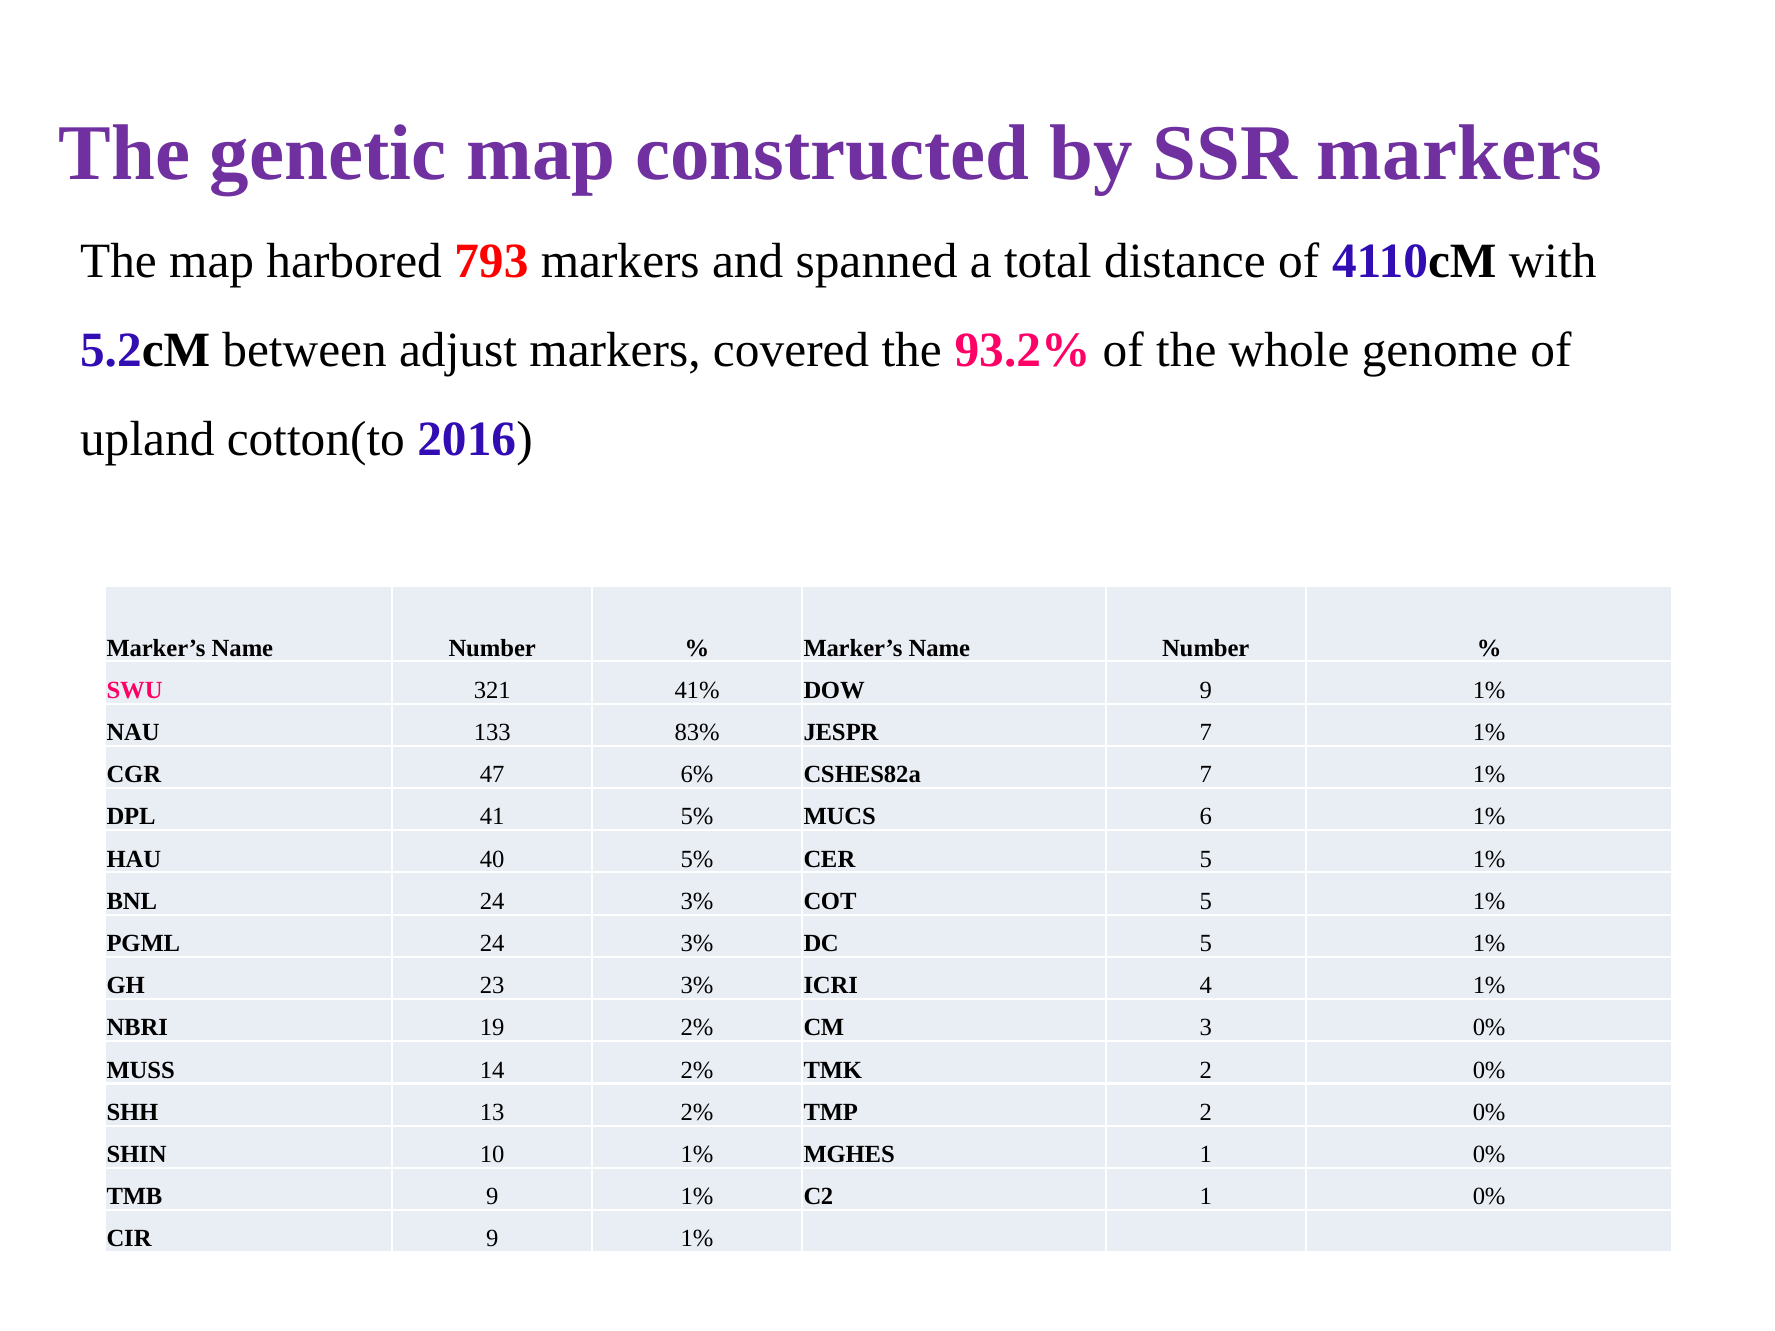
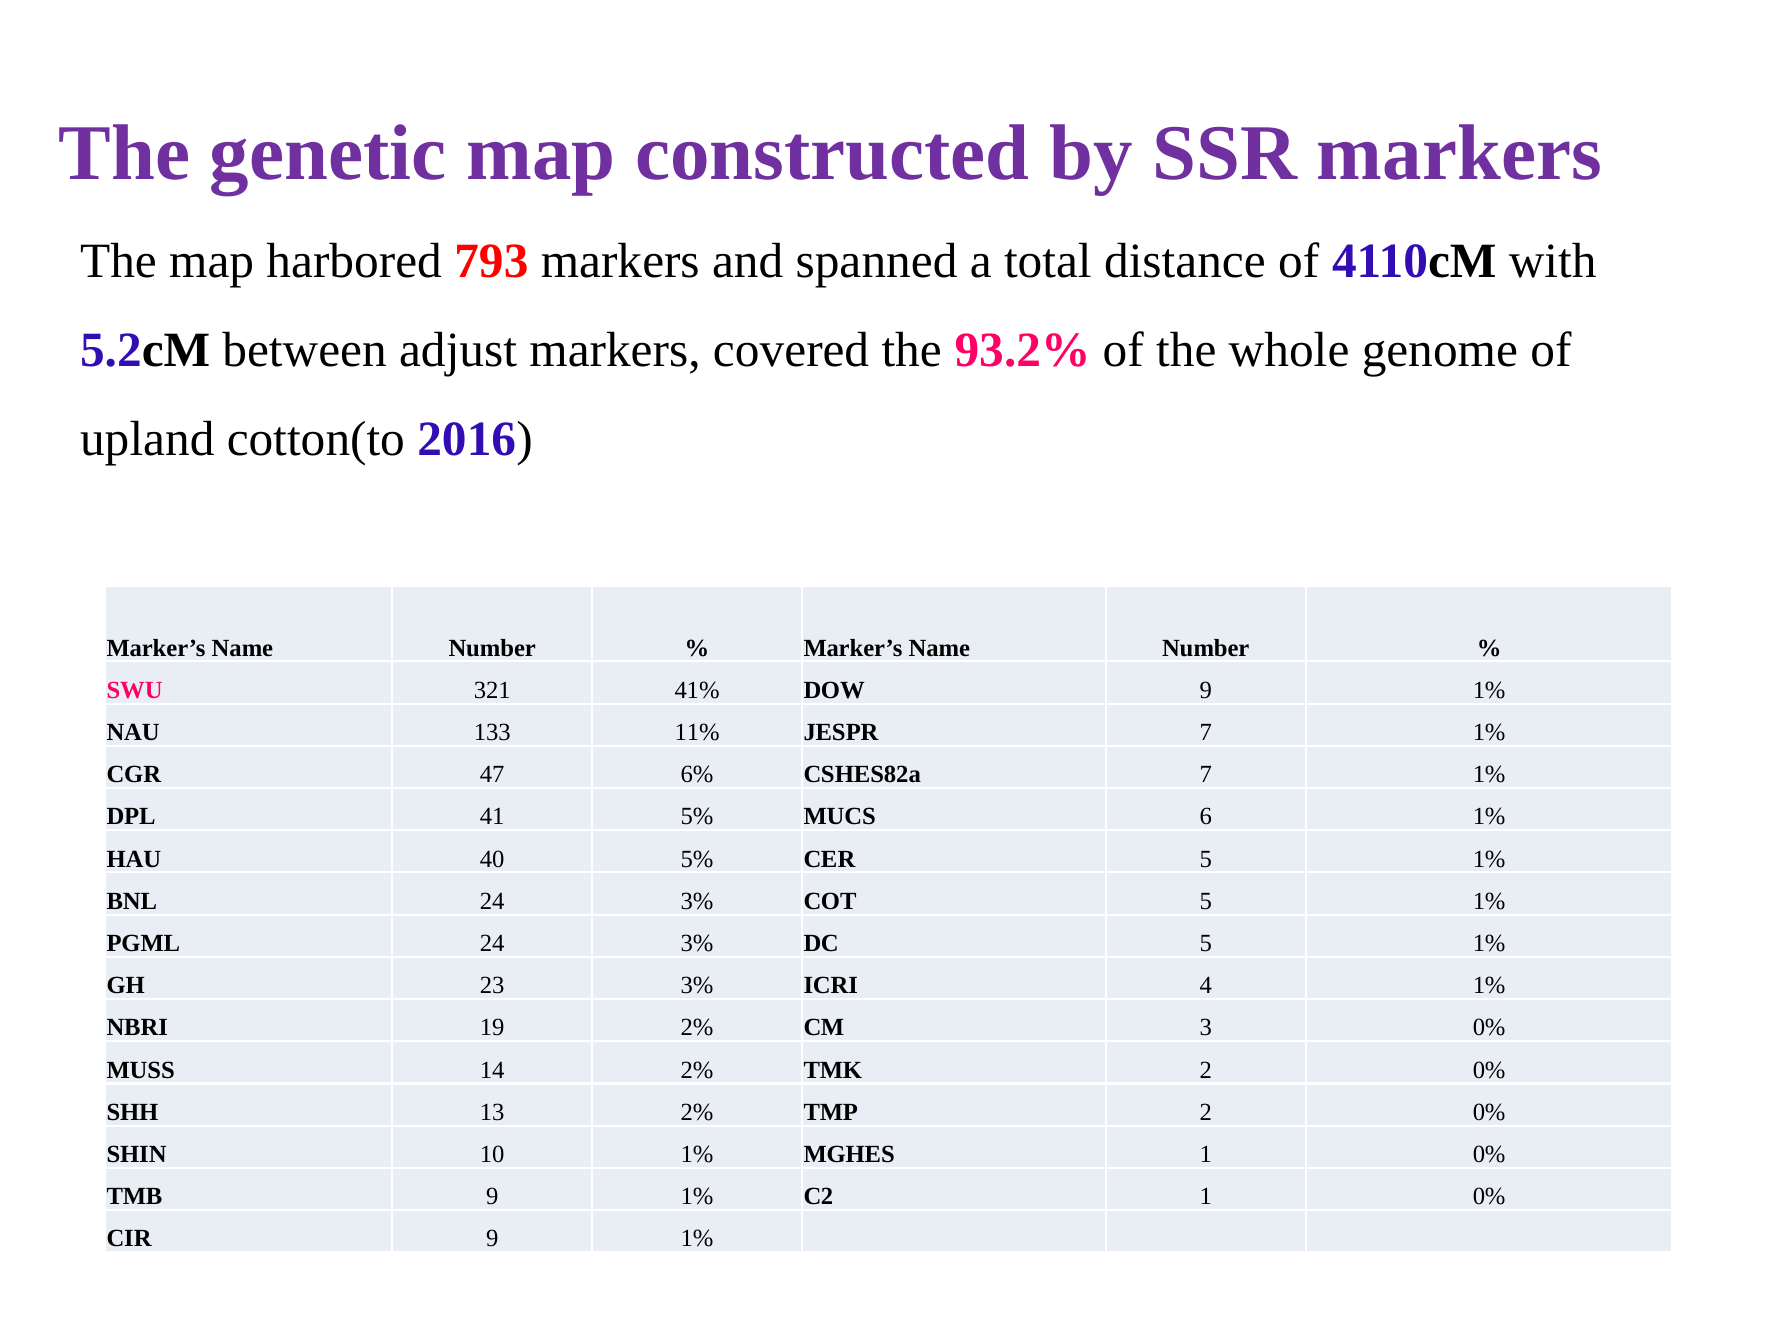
83%: 83% -> 11% (697, 733)
